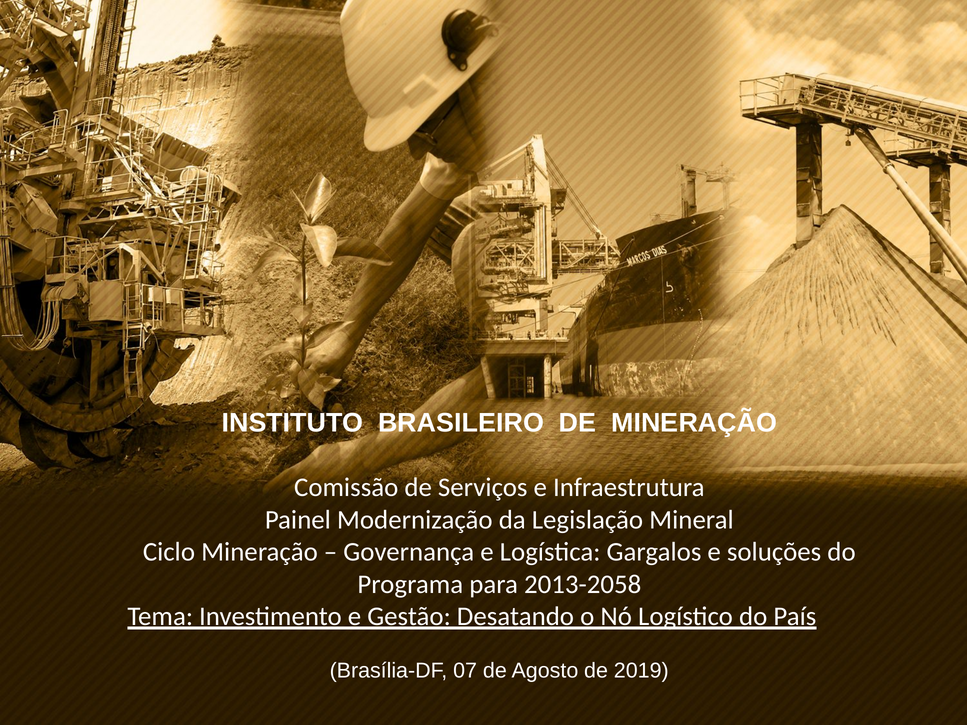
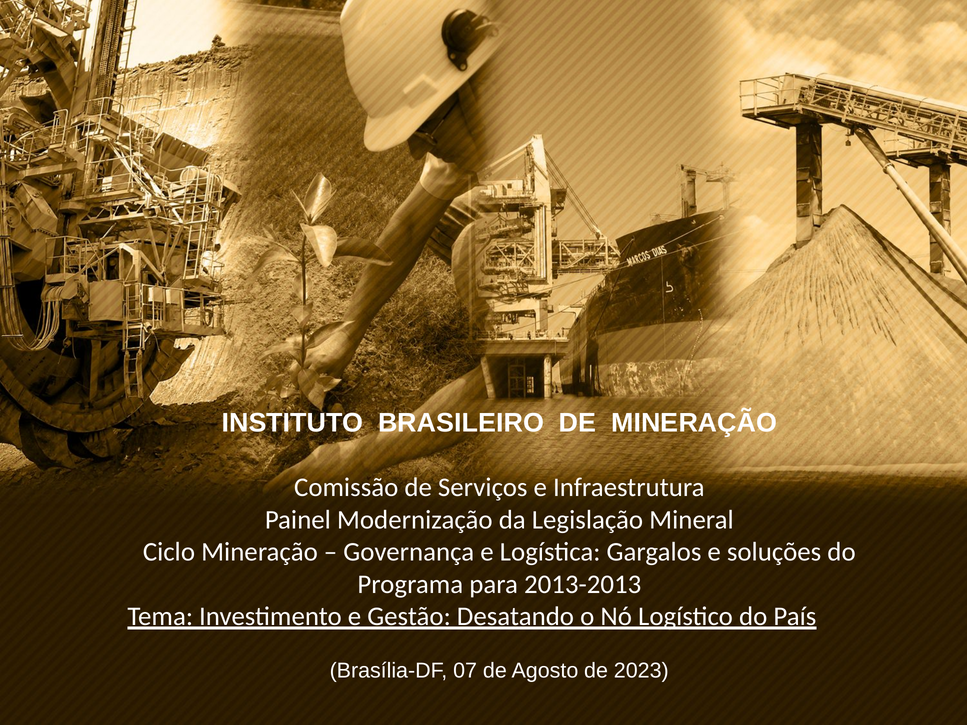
2013-2058: 2013-2058 -> 2013-2013 (583, 584)
2019: 2019 -> 2023 (641, 671)
